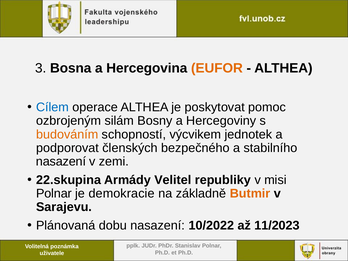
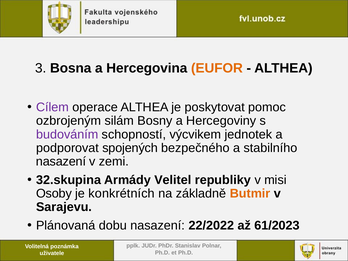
Cílem colour: blue -> purple (52, 107)
budováním colour: orange -> purple (67, 134)
členských: členských -> spojených (130, 148)
22.skupina: 22.skupina -> 32.skupina (69, 180)
Polnar: Polnar -> Osoby (54, 193)
demokracie: demokracie -> konkrétních (122, 193)
10/2022: 10/2022 -> 22/2022 (211, 225)
11/2023: 11/2023 -> 61/2023 (277, 225)
